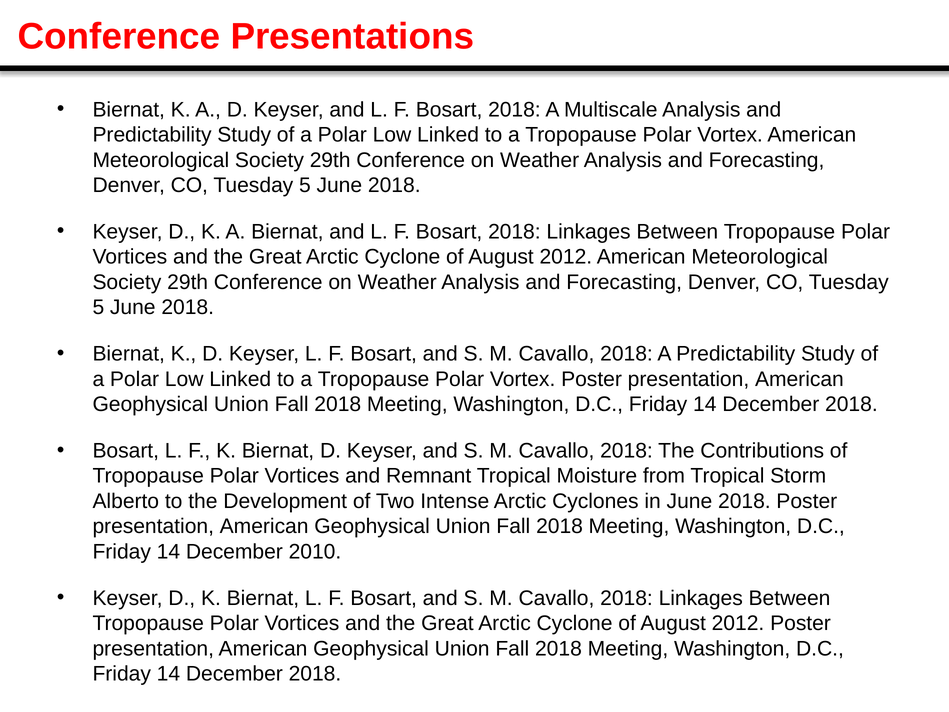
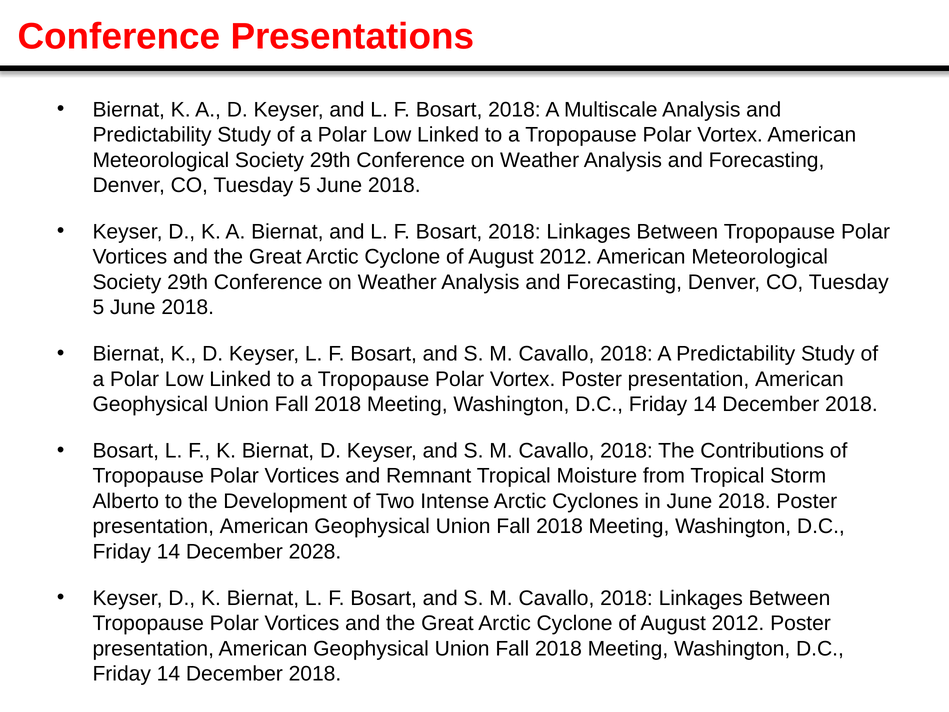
2010: 2010 -> 2028 (315, 552)
